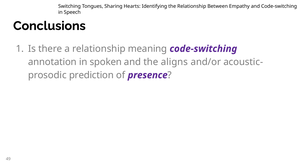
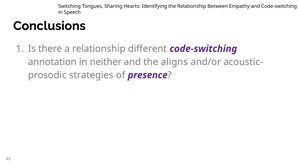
meaning: meaning -> different (147, 49)
spoken: spoken -> neither (106, 62)
prediction: prediction -> strategies (91, 75)
